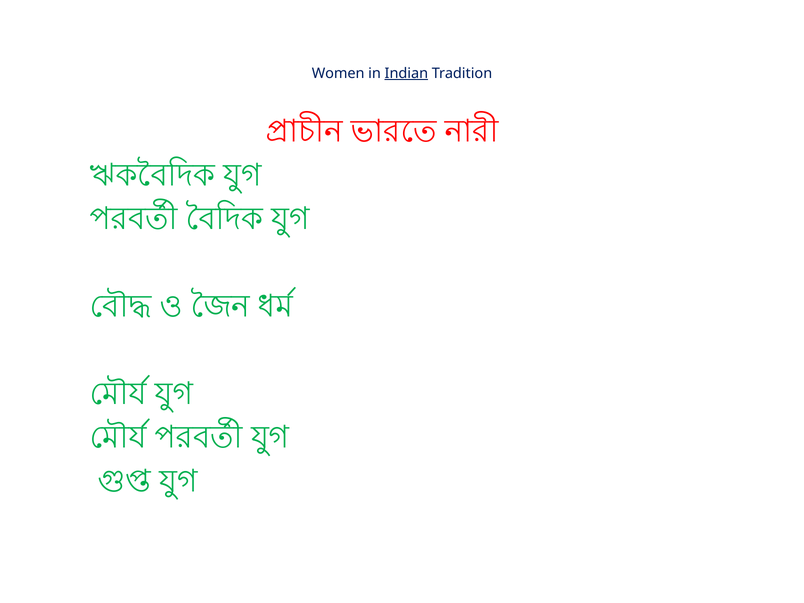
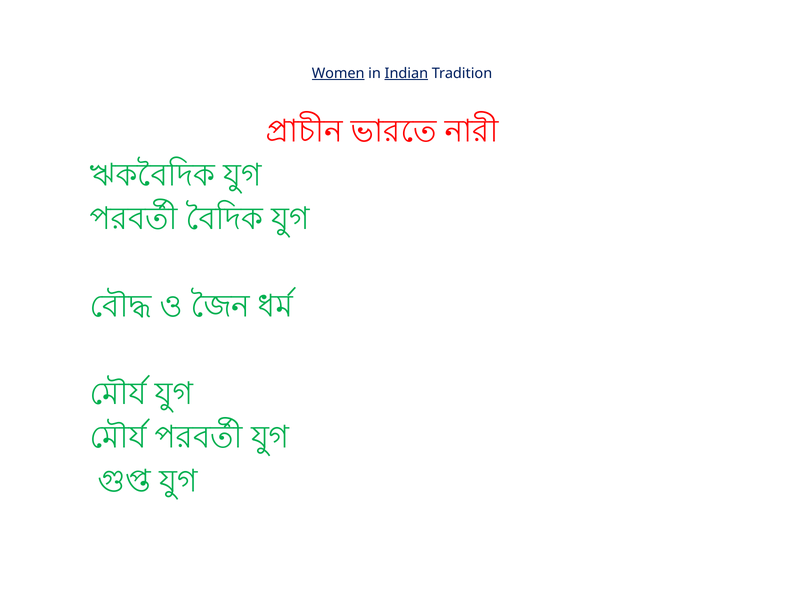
Women underline: none -> present (338, 73)
